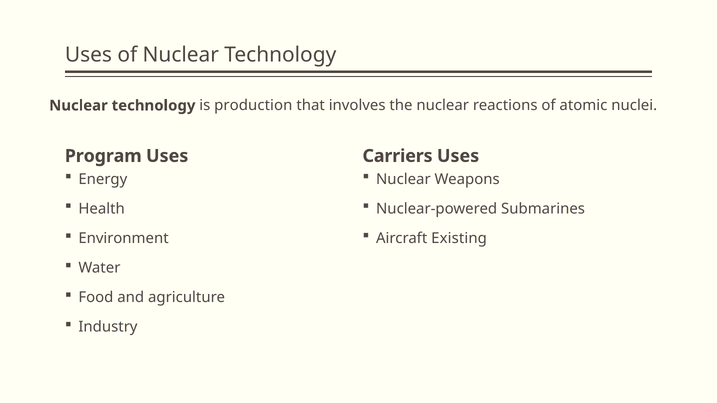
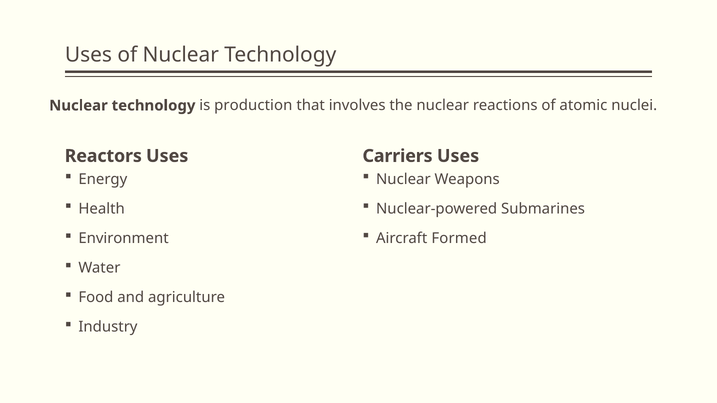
Program: Program -> Reactors (103, 156)
Existing: Existing -> Formed (459, 238)
